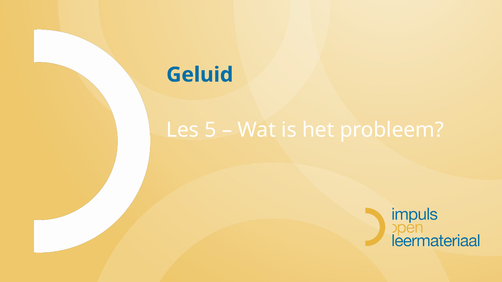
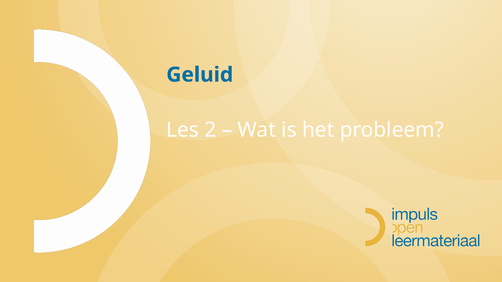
5: 5 -> 2 (210, 130)
